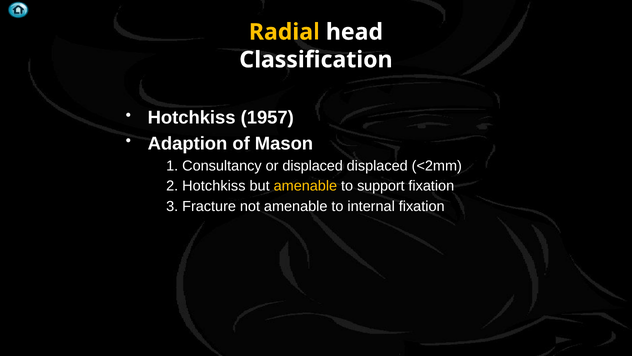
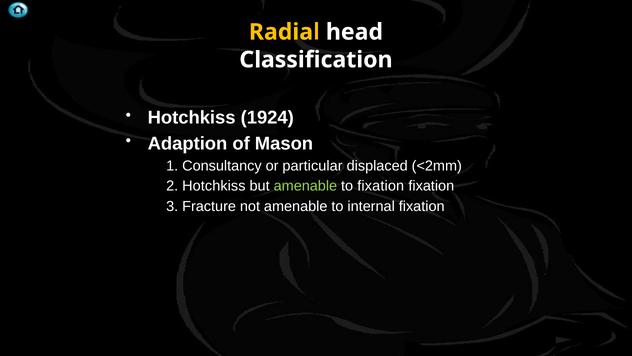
1957: 1957 -> 1924 (267, 117)
or displaced: displaced -> particular (313, 166)
amenable colour: yellow -> light green (305, 186)
to support: support -> fixation (381, 186)
